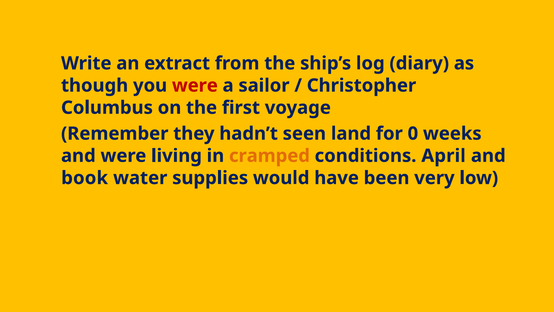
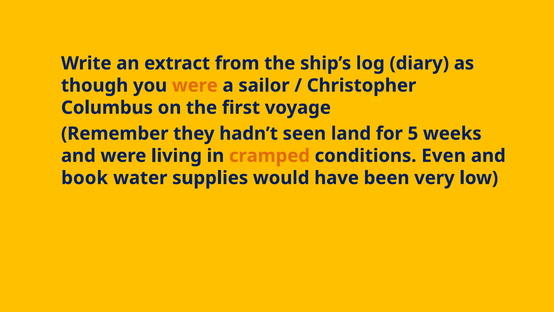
were colour: red -> orange (195, 85)
0: 0 -> 5 (413, 133)
April: April -> Even (444, 156)
